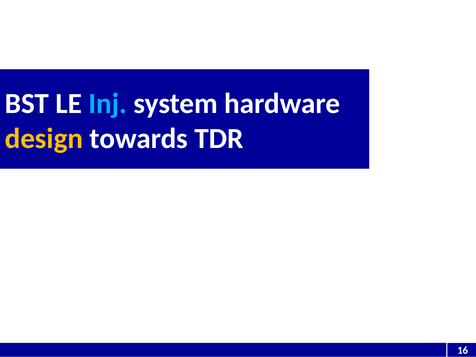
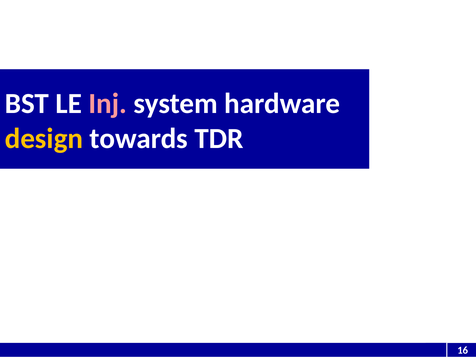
Inj colour: light blue -> pink (108, 104)
